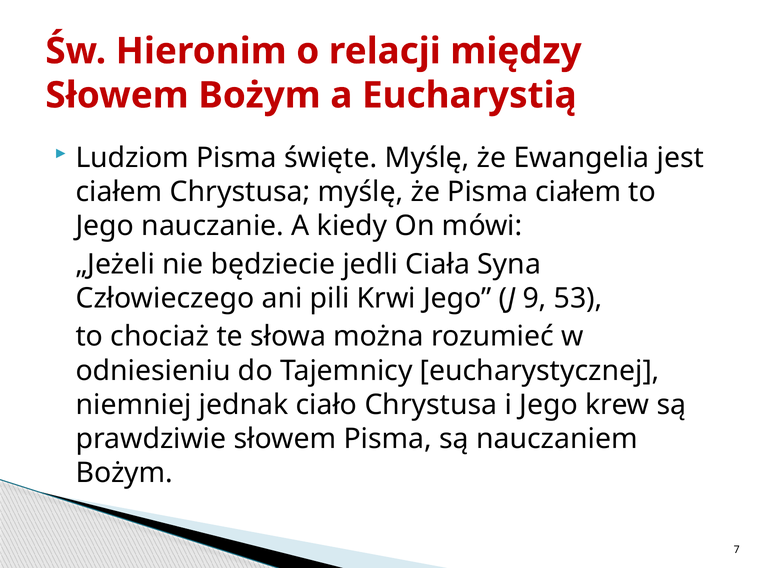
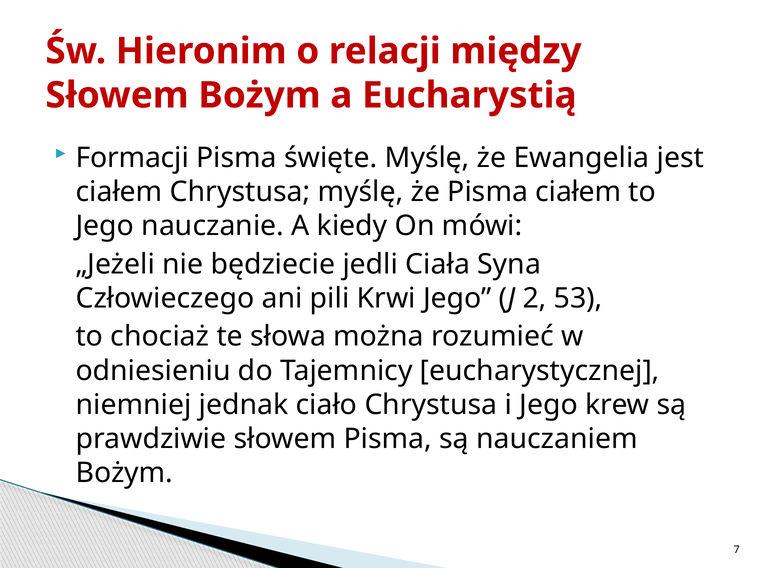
Ludziom: Ludziom -> Formacji (132, 158)
9: 9 -> 2 (534, 299)
